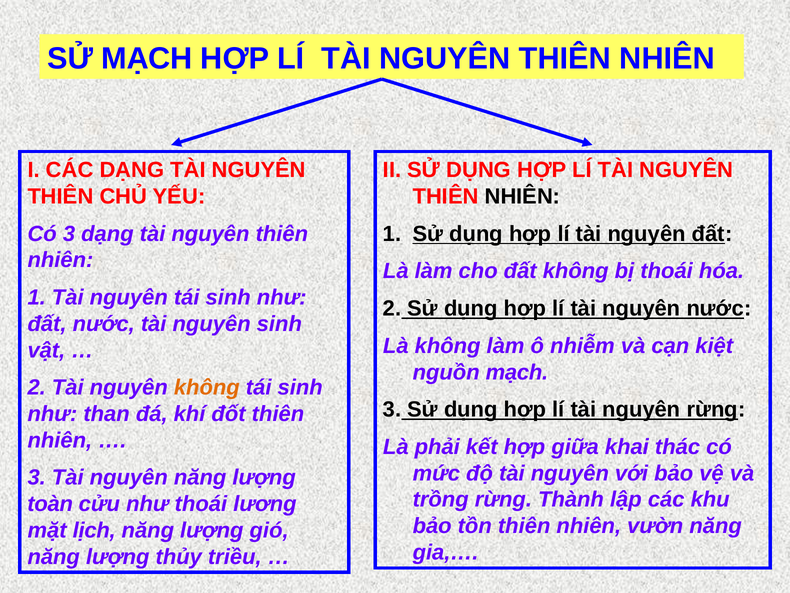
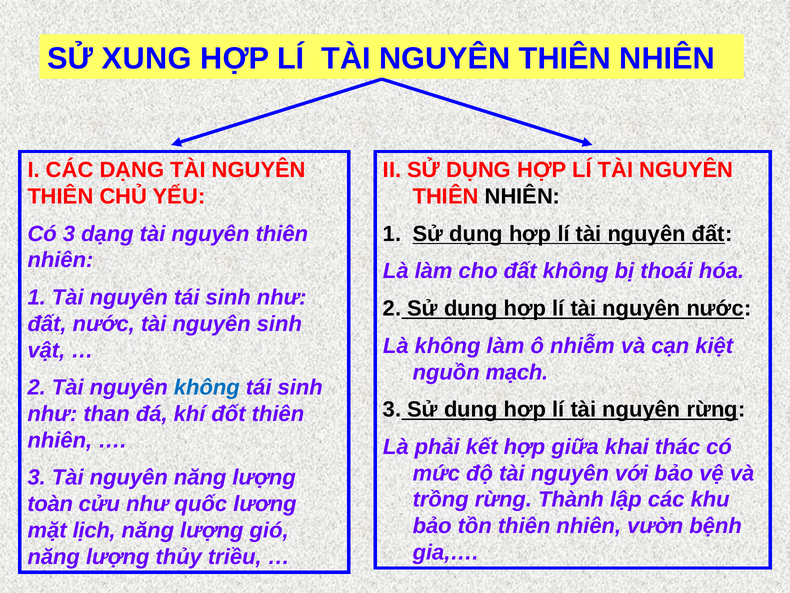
SỬ MẠCH: MẠCH -> XUNG (147, 59)
không colour: orange -> blue (207, 387)
như thoái: thoái -> quốc (201, 504)
vườn năng: năng -> bệnh (716, 526)
